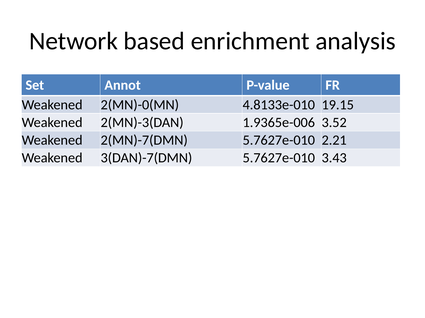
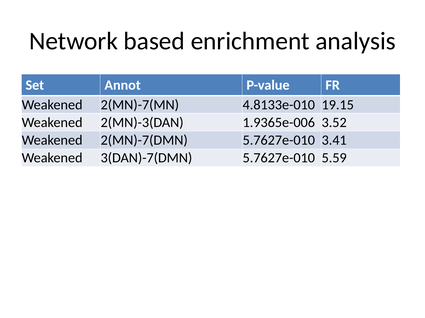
2(MN)-0(MN: 2(MN)-0(MN -> 2(MN)-7(MN (140, 105)
2.21: 2.21 -> 3.41 (334, 141)
3.43: 3.43 -> 5.59 (334, 158)
